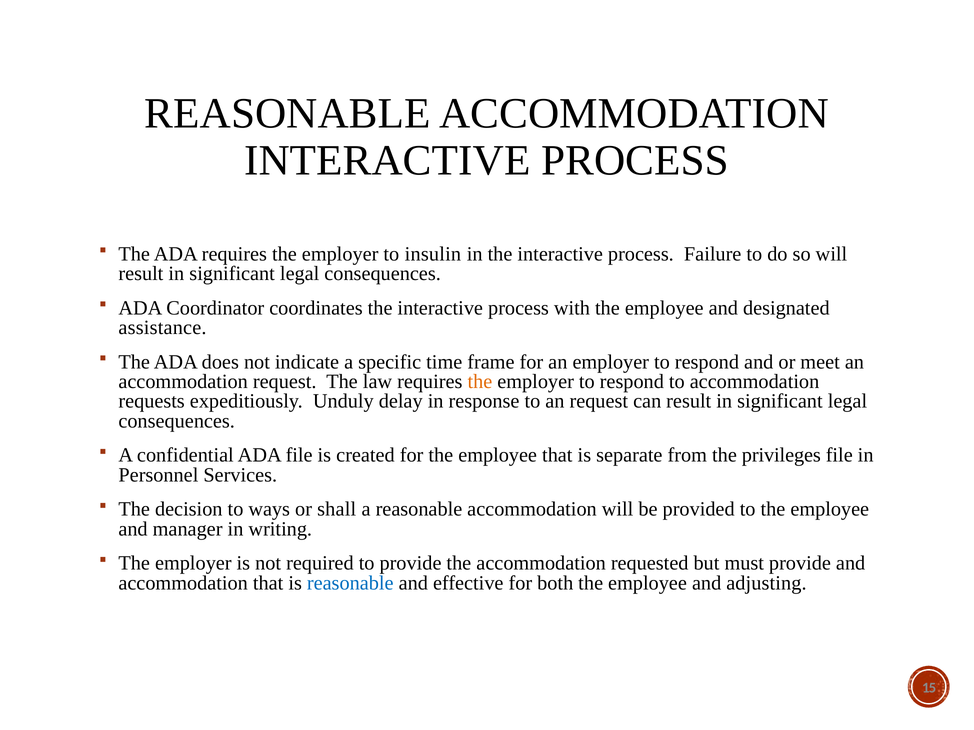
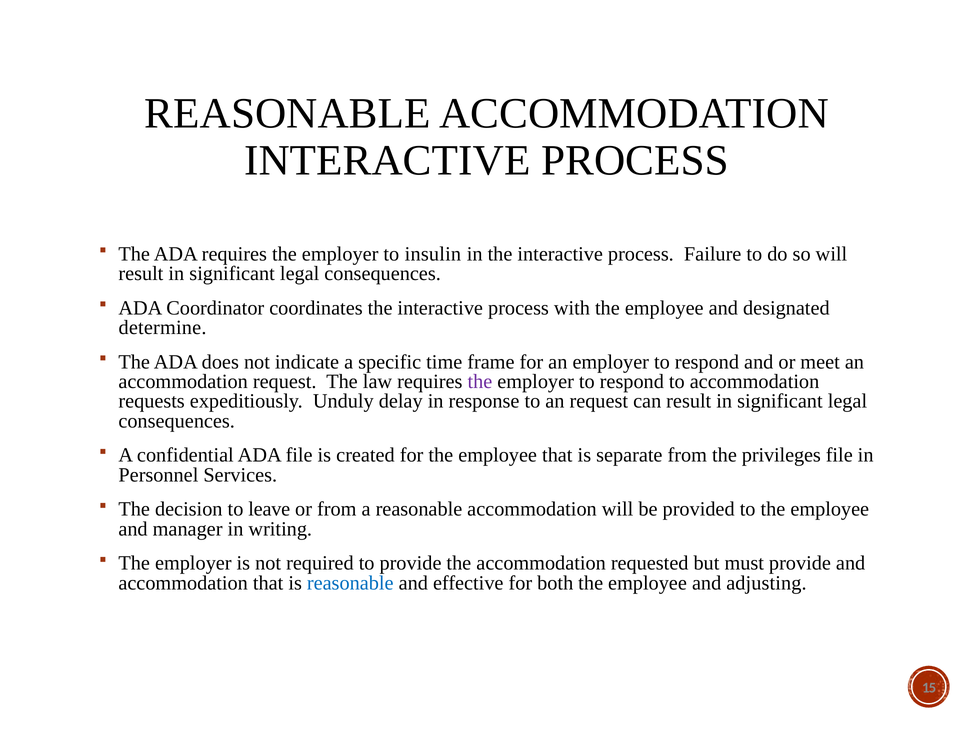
assistance: assistance -> determine (163, 328)
the colour: orange -> purple (480, 382)
ways: ways -> leave (269, 510)
or shall: shall -> from (337, 510)
